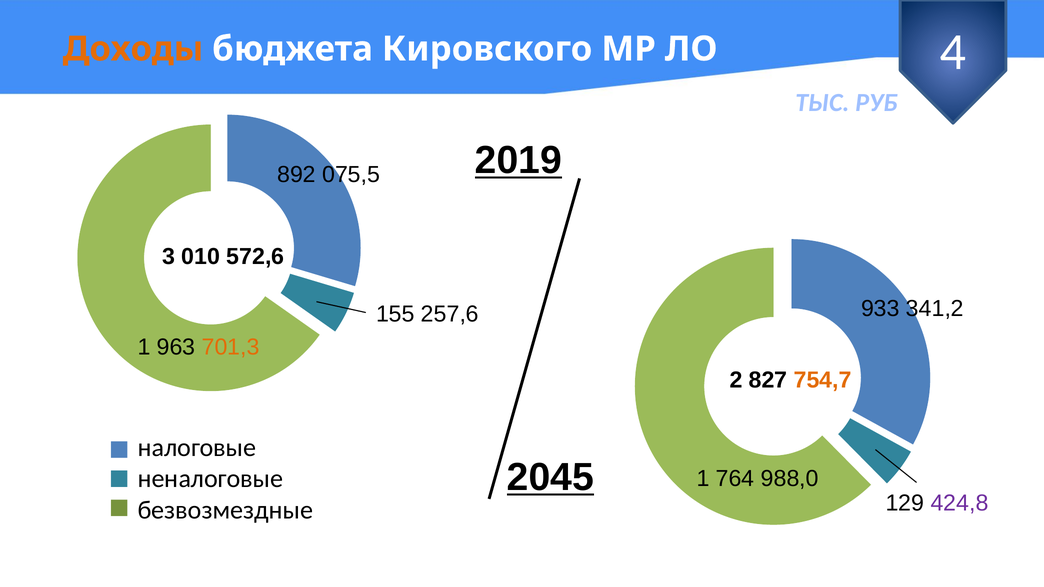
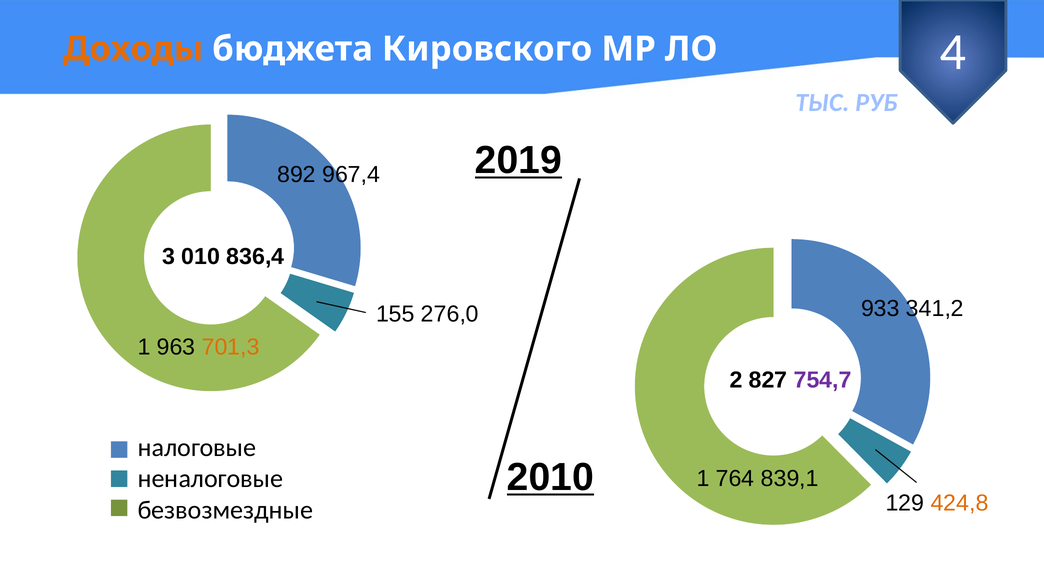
075,5: 075,5 -> 967,4 (351, 175)
572,6: 572,6 -> 836,4 (255, 257)
257,6: 257,6 -> 276,0 (450, 314)
754,7 colour: orange -> purple (823, 380)
2045: 2045 -> 2010 (550, 478)
988,0: 988,0 -> 839,1 (790, 479)
424,8 colour: purple -> orange (960, 503)
